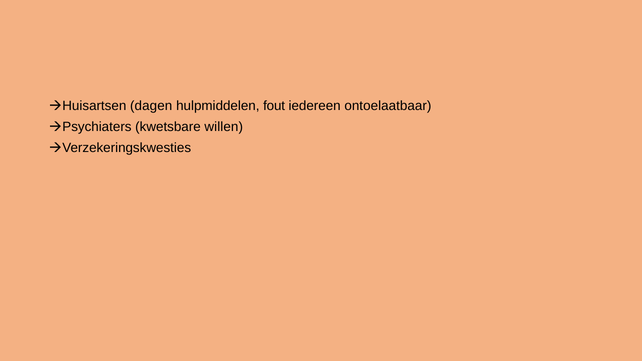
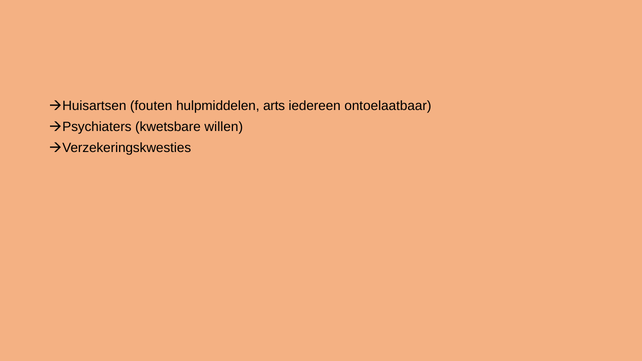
dagen: dagen -> fouten (151, 106)
fout: fout -> arts (274, 106)
